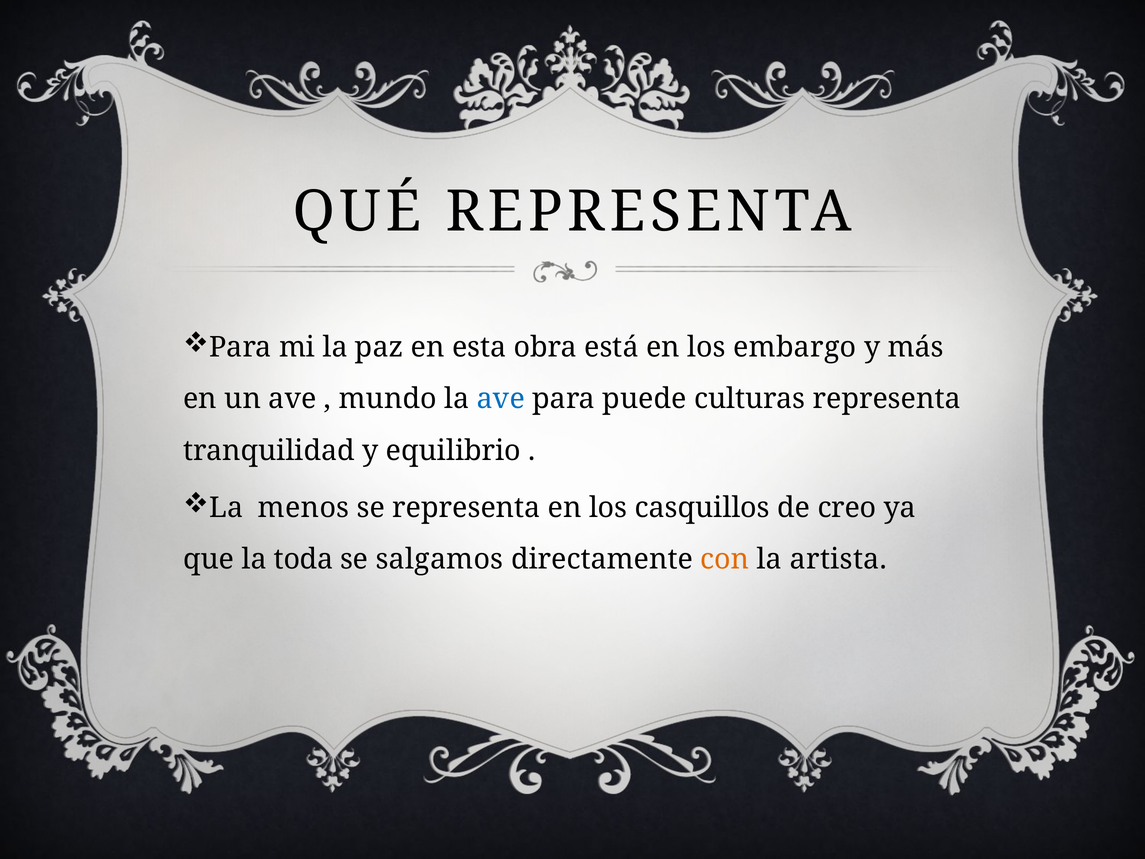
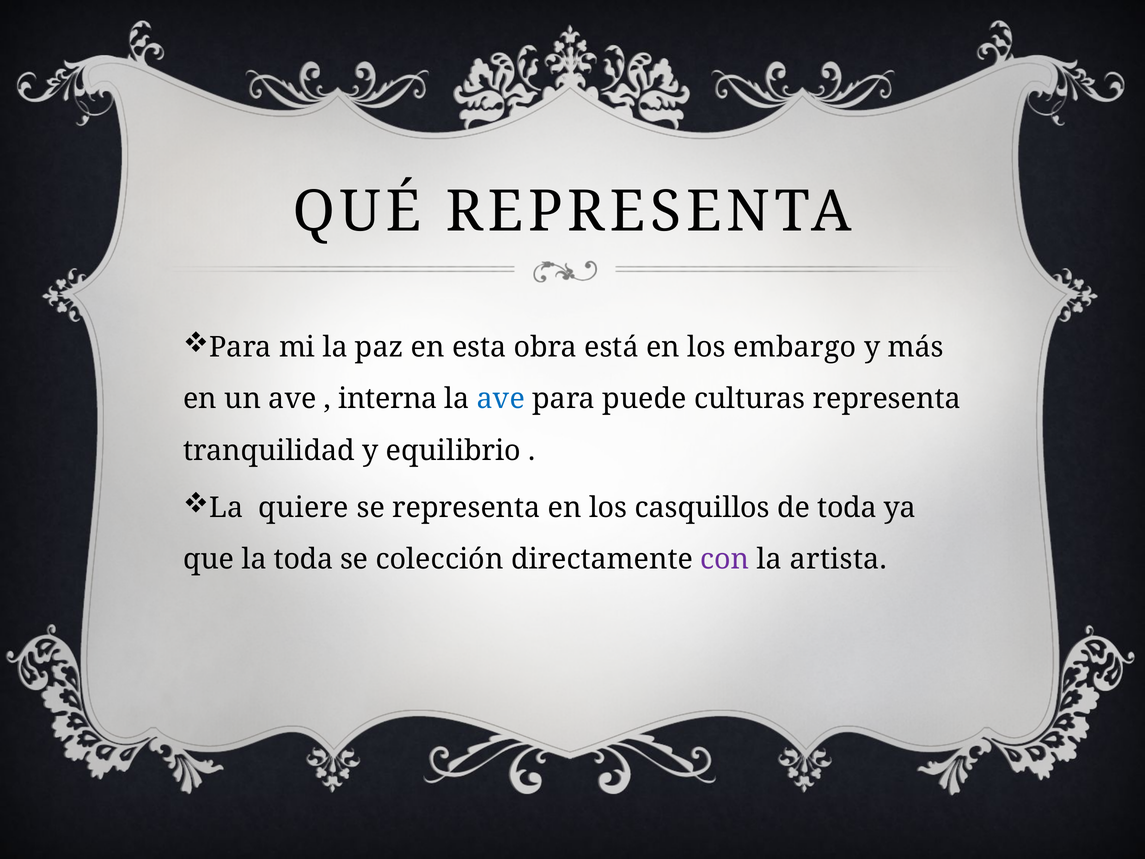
mundo: mundo -> interna (388, 399)
menos: menos -> quiere (304, 508)
de creo: creo -> toda (847, 508)
salgamos: salgamos -> colección (440, 559)
con colour: orange -> purple (725, 559)
